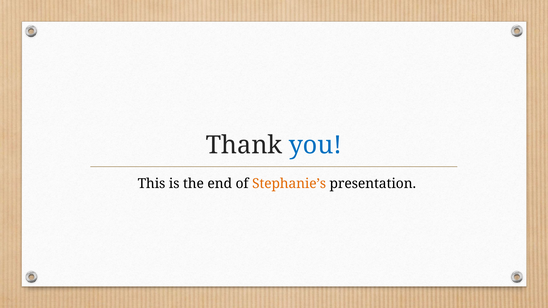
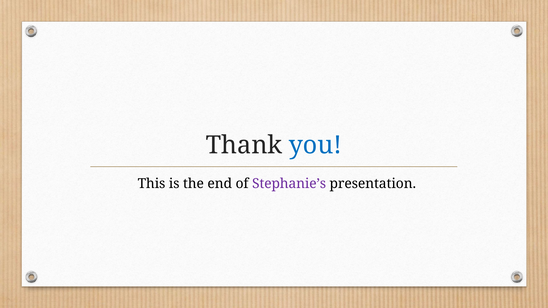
Stephanie’s colour: orange -> purple (289, 184)
